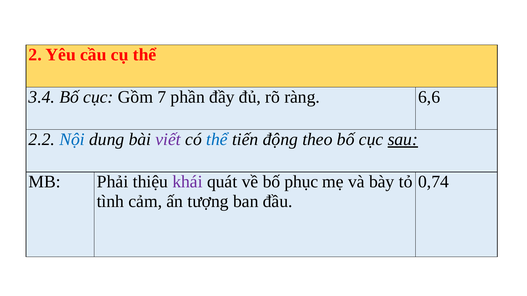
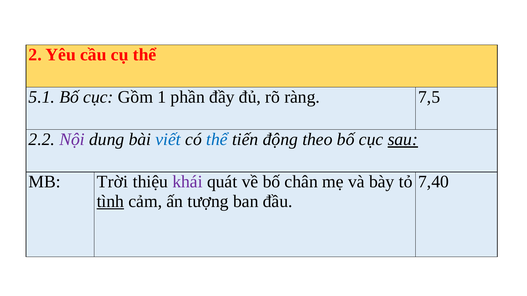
3.4: 3.4 -> 5.1 (42, 97)
7: 7 -> 1 (162, 97)
6,6: 6,6 -> 7,5 (429, 97)
Nội colour: blue -> purple (72, 140)
viết colour: purple -> blue (168, 140)
Phải: Phải -> Trời (113, 182)
phục: phục -> chân (301, 182)
0,74: 0,74 -> 7,40 (434, 182)
tình underline: none -> present (110, 202)
